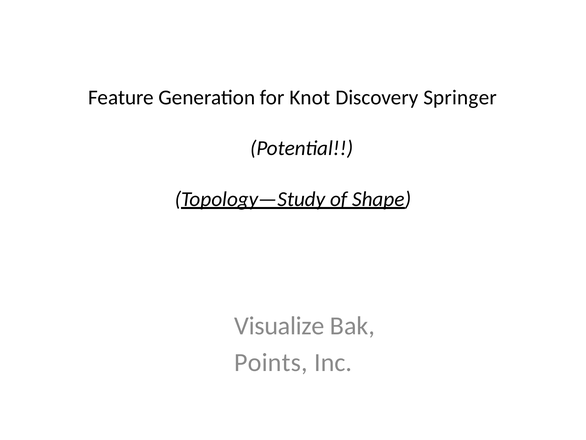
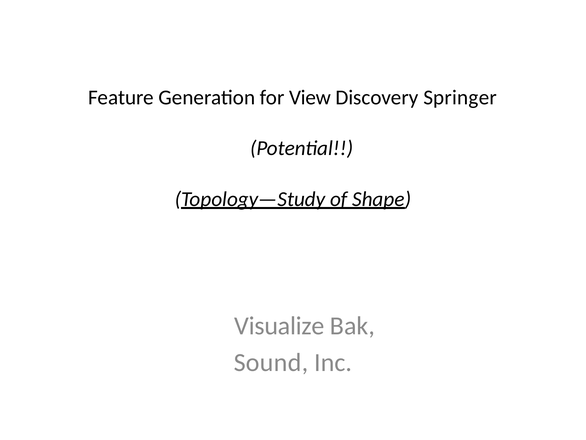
Knot: Knot -> View (310, 97)
Points: Points -> Sound (271, 362)
